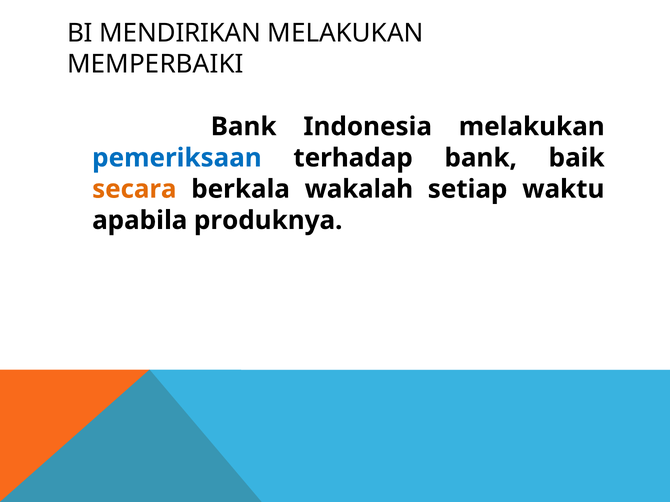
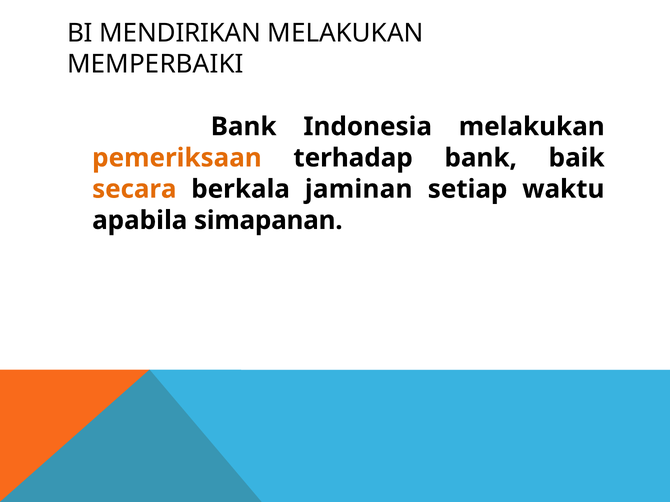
pemeriksaan colour: blue -> orange (177, 158)
wakalah: wakalah -> jaminan (359, 189)
produknya: produknya -> simapanan (268, 221)
